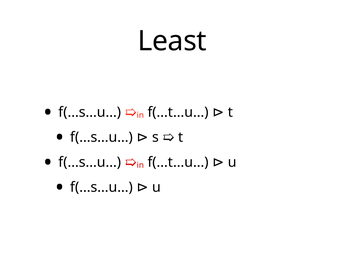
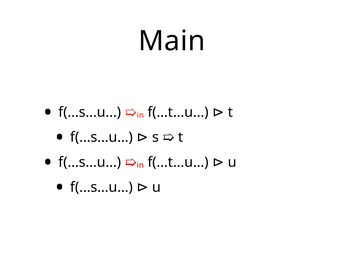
Least: Least -> Main (172, 41)
